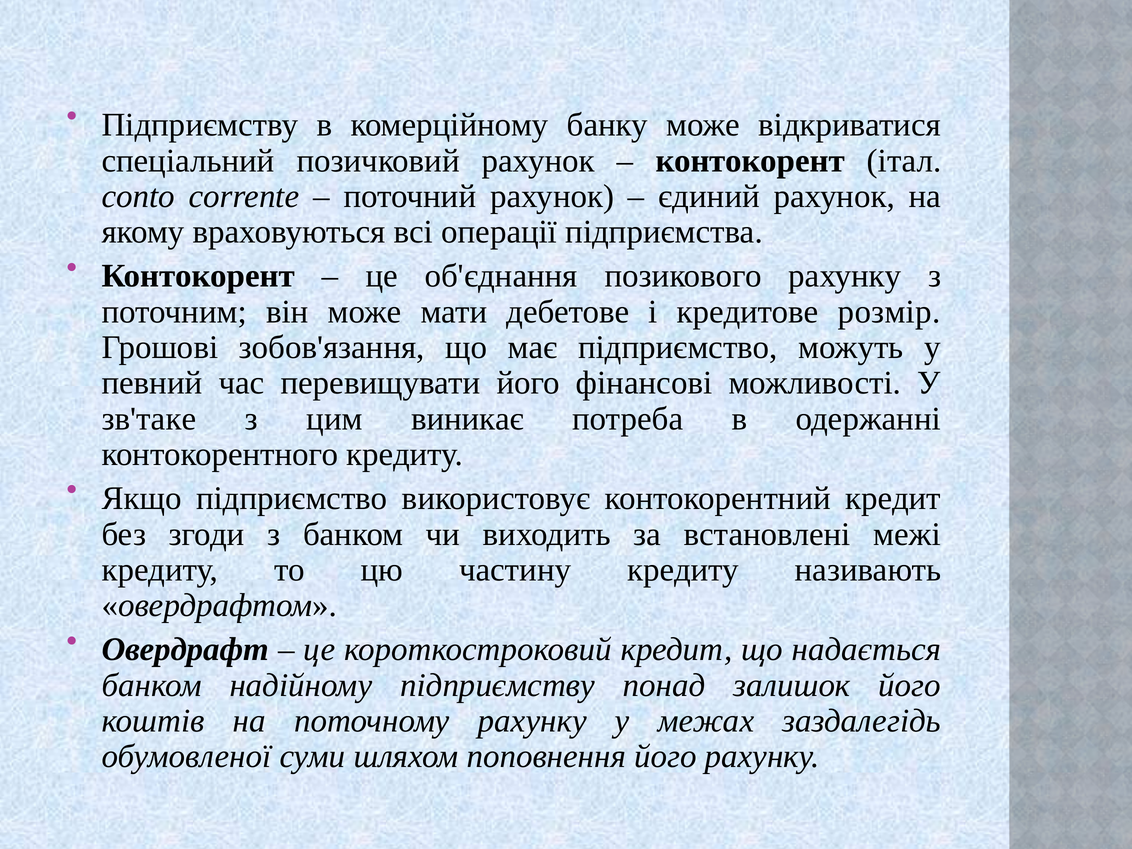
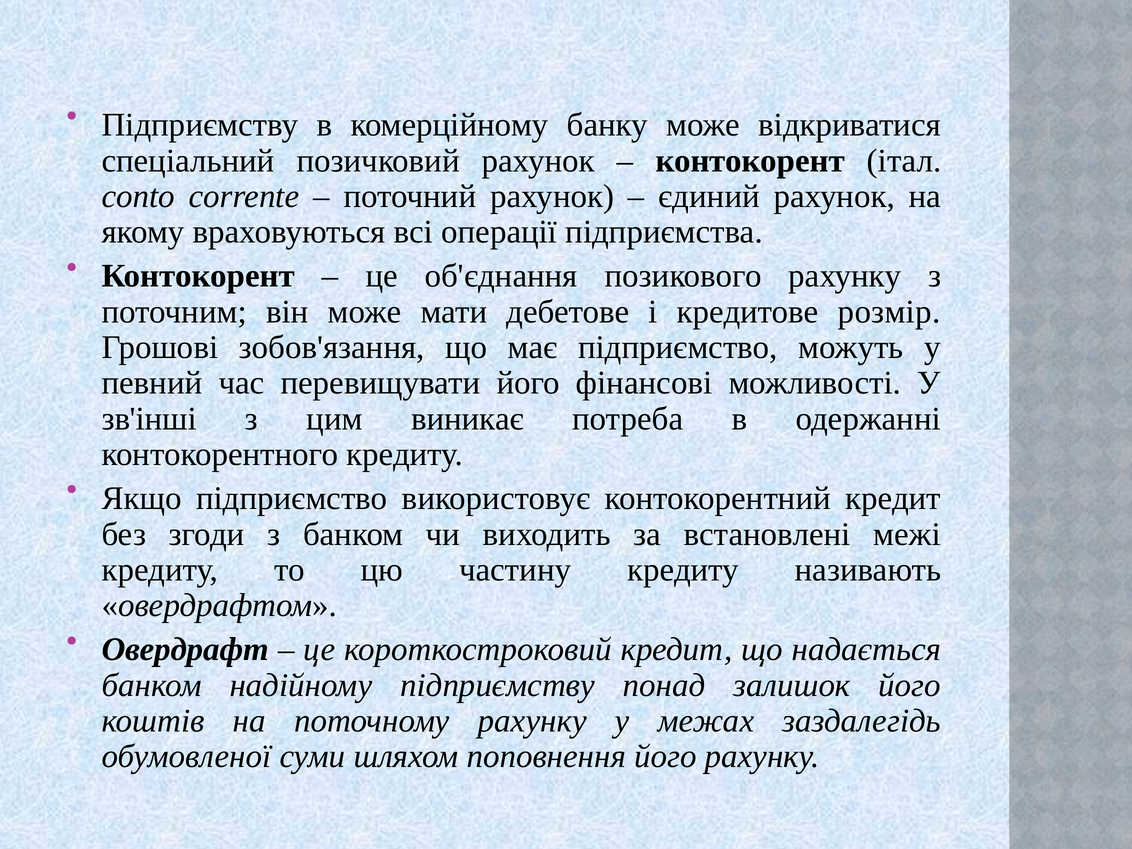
зв'таке: зв'таке -> зв'інші (149, 419)
